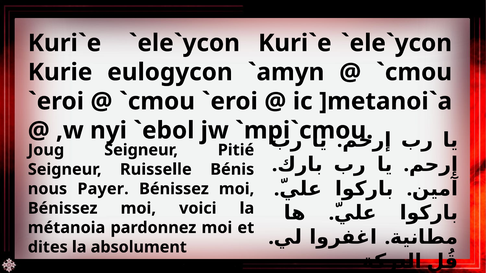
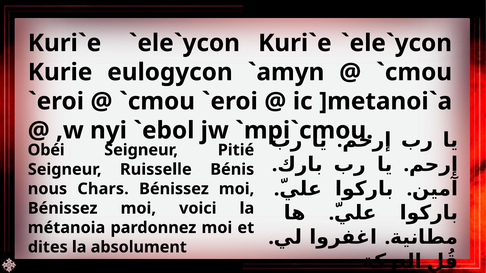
Joug: Joug -> Obéi (46, 150)
Payer: Payer -> Chars (103, 189)
